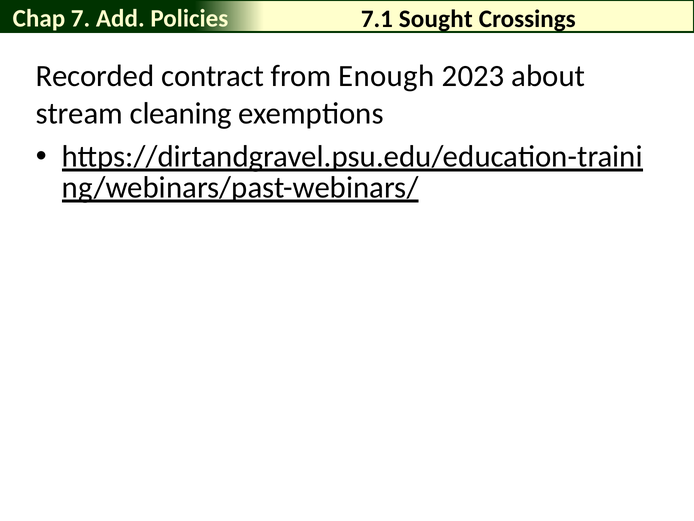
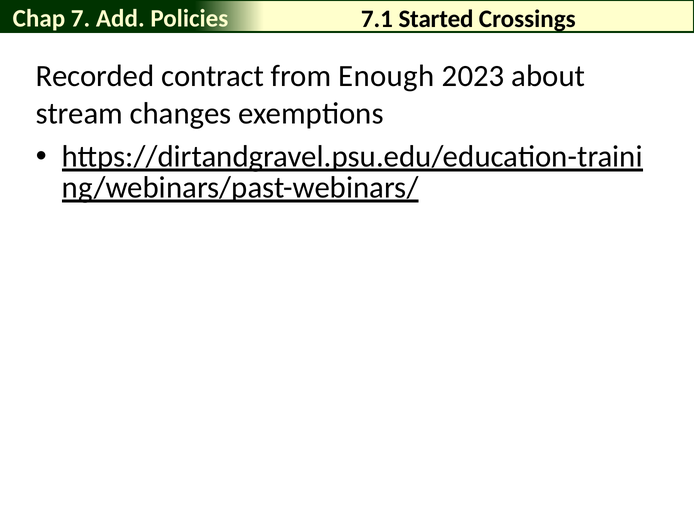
Sought: Sought -> Started (436, 19)
cleaning: cleaning -> changes (181, 113)
